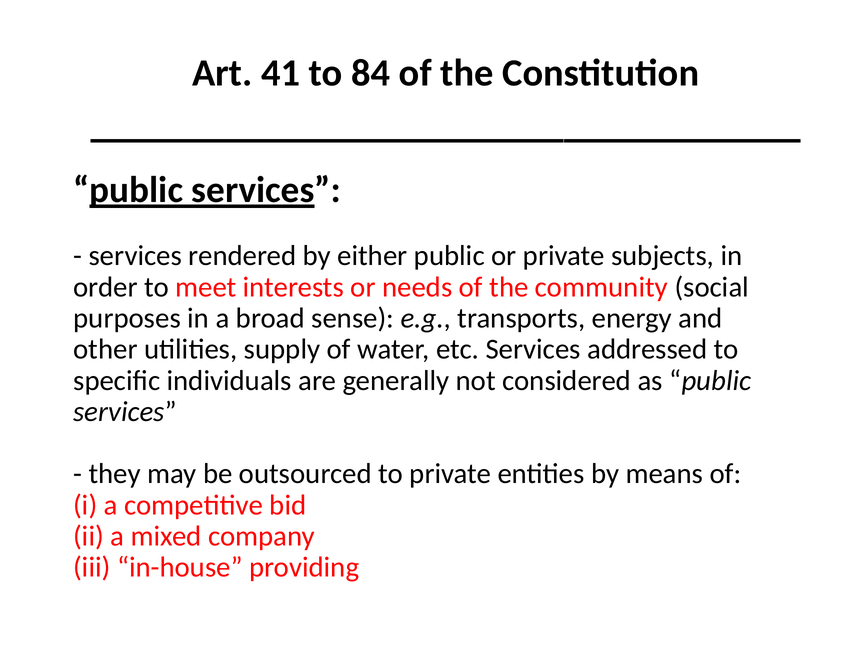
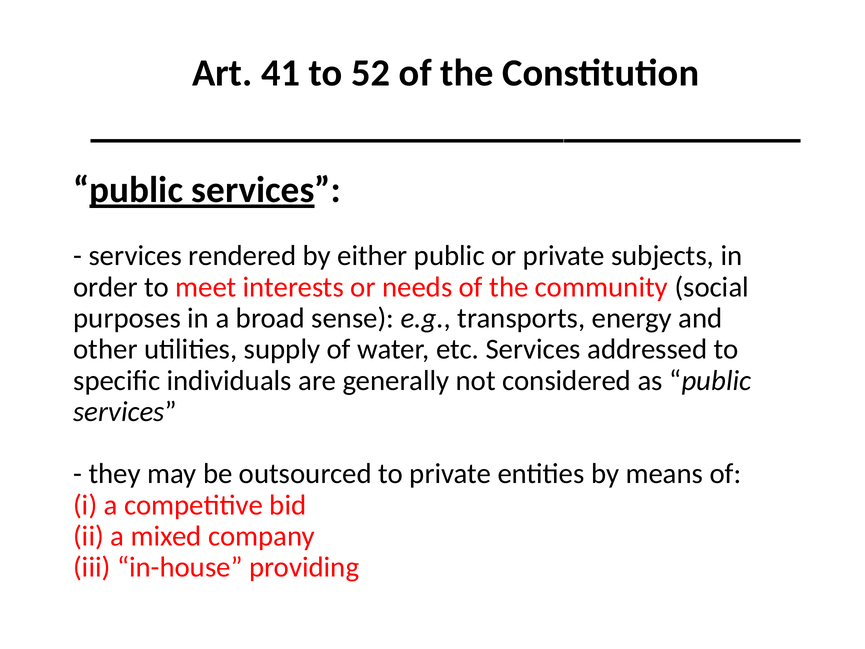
84: 84 -> 52 (371, 73)
